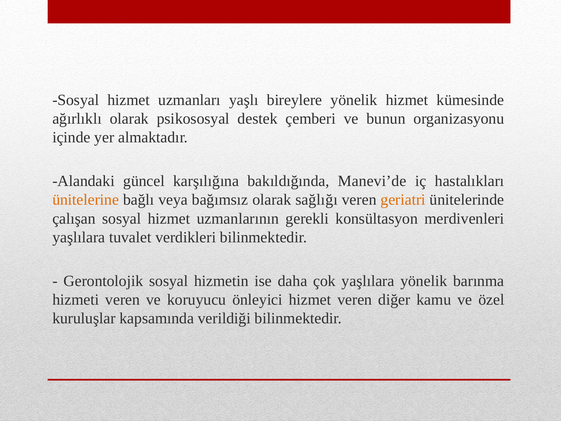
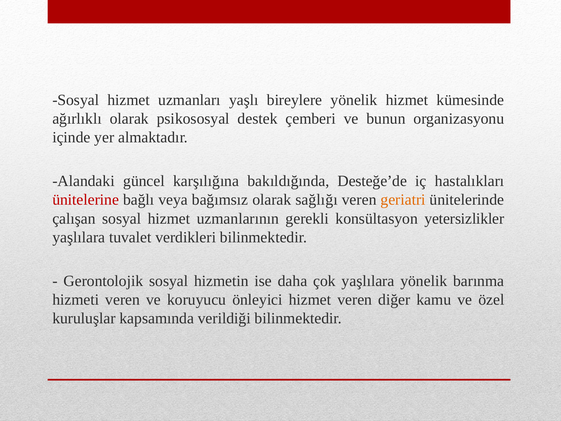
Manevi’de: Manevi’de -> Desteğe’de (372, 181)
ünitelerine colour: orange -> red (86, 200)
merdivenleri: merdivenleri -> yetersizlikler (464, 218)
